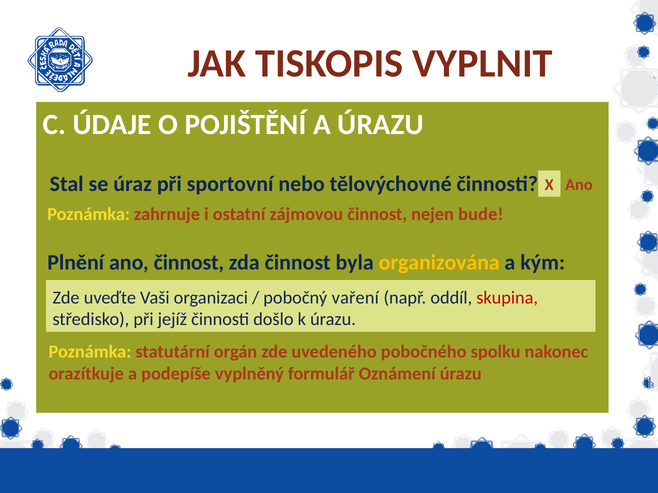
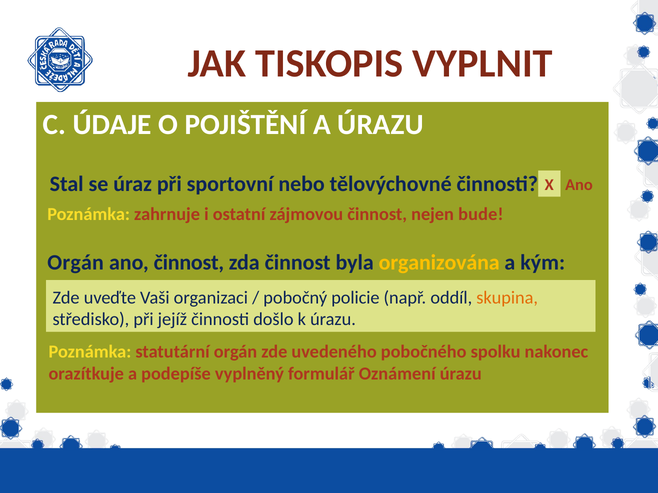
Plnění: Plnění -> Orgán (76, 263)
vaření: vaření -> policie (355, 298)
skupina colour: red -> orange (507, 298)
